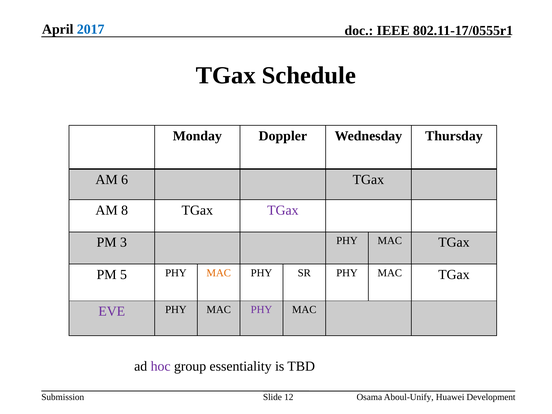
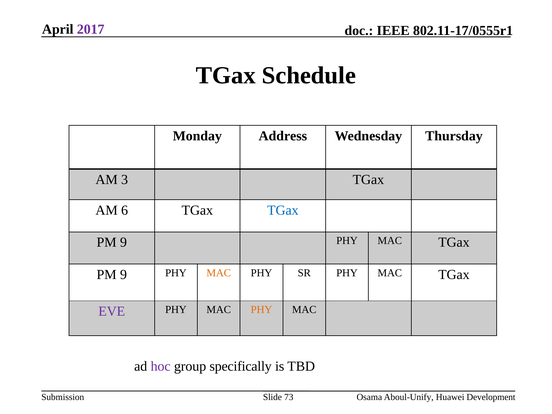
2017 colour: blue -> purple (91, 29)
Doppler: Doppler -> Address (283, 136)
6: 6 -> 3 (125, 180)
8: 8 -> 6 (125, 210)
TGax colour: purple -> blue (283, 210)
3: 3 -> 9 (123, 242)
5: 5 -> 9 (123, 275)
PHY colour: purple -> orange (261, 310)
essentiality: essentiality -> specifically (241, 366)
12: 12 -> 73 (289, 397)
